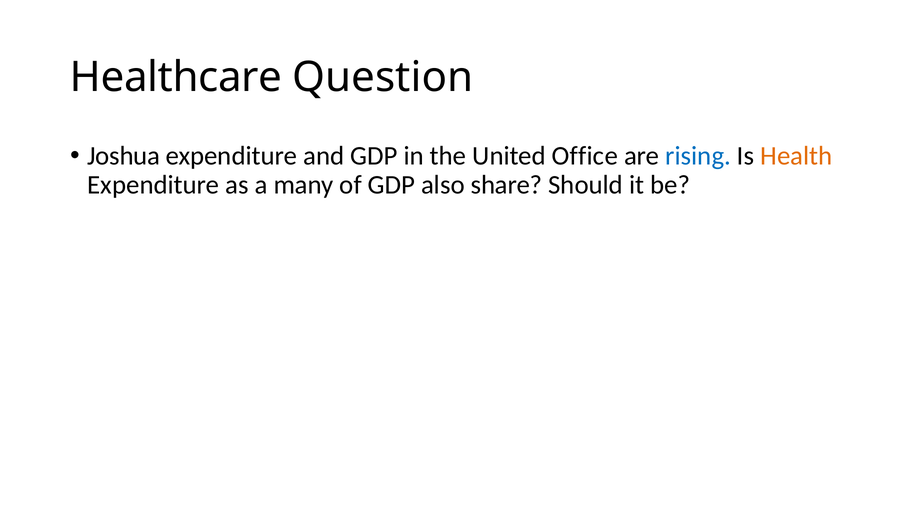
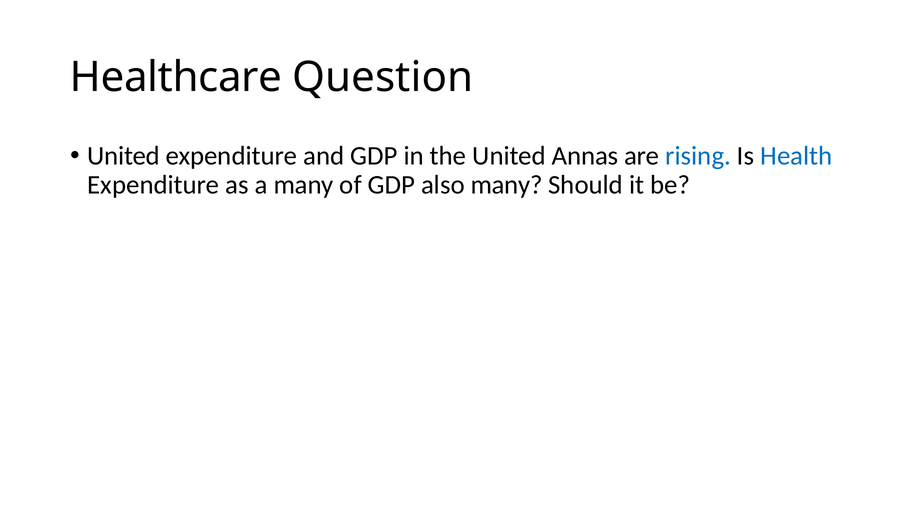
Joshua: Joshua -> United (124, 156)
Office: Office -> Annas (585, 156)
Health colour: orange -> blue (796, 156)
also share: share -> many (507, 185)
